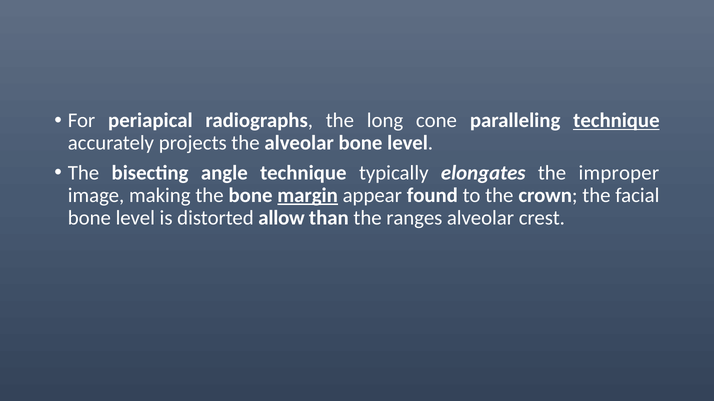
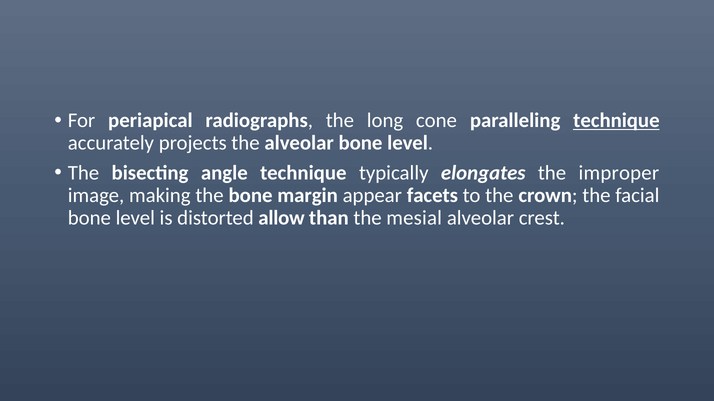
margin underline: present -> none (308, 196)
found: found -> facets (432, 196)
ranges: ranges -> mesial (414, 218)
